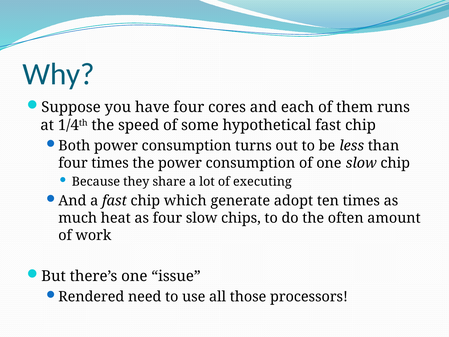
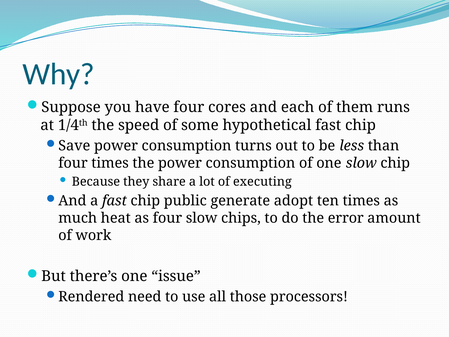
Both: Both -> Save (74, 146)
which: which -> public (185, 201)
often: often -> error (346, 218)
